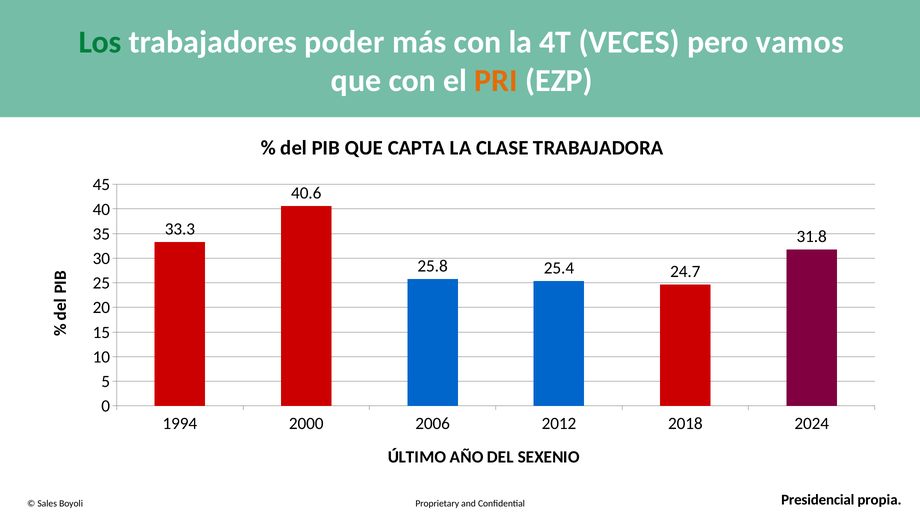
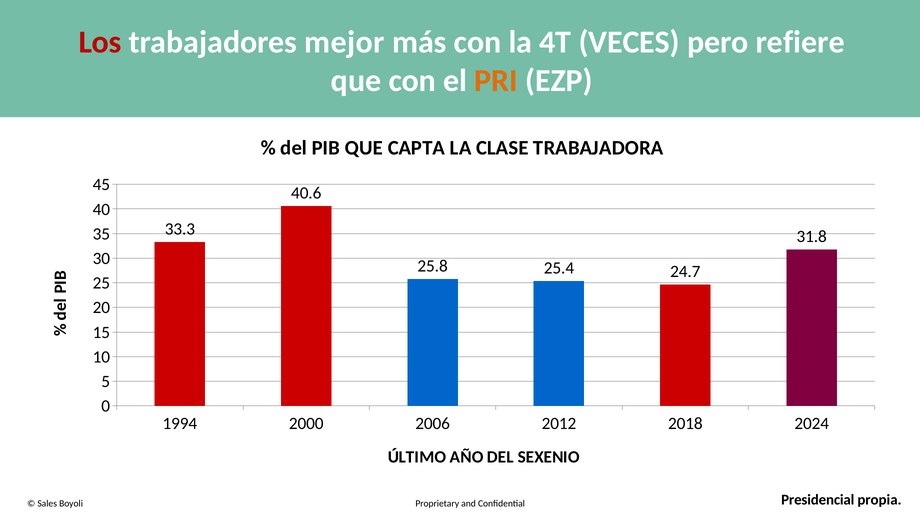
Los colour: green -> red (100, 42)
poder: poder -> mejor (345, 42)
vamos: vamos -> refiere (800, 42)
